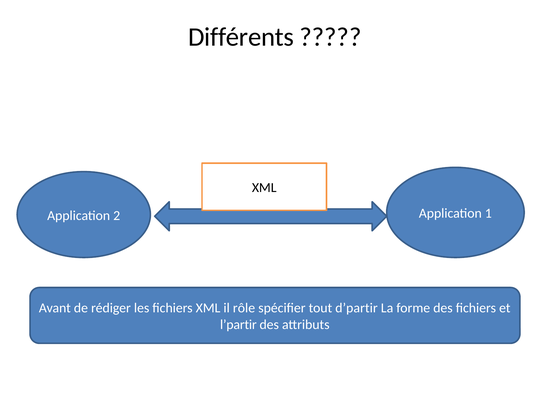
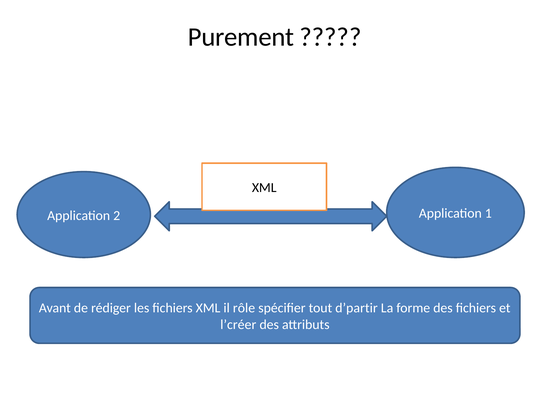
Différents: Différents -> Purement (241, 37)
l’partir: l’partir -> l’créer (238, 325)
